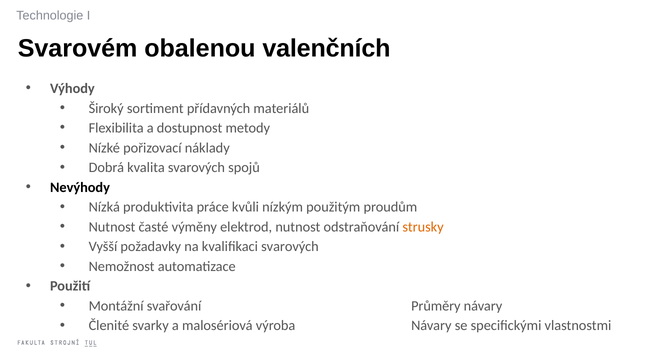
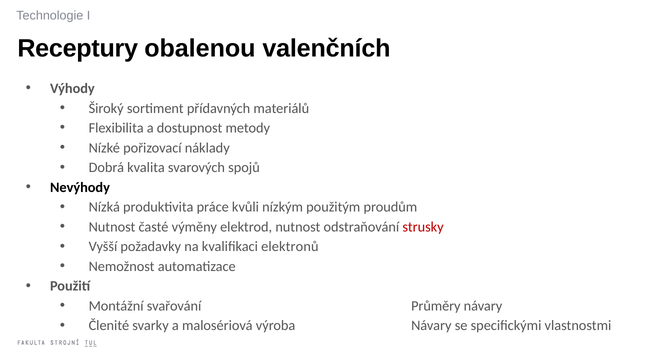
Svarovém: Svarovém -> Receptury (78, 49)
strusky colour: orange -> red (423, 227)
kvalifikaci svarových: svarových -> elektronů (290, 247)
